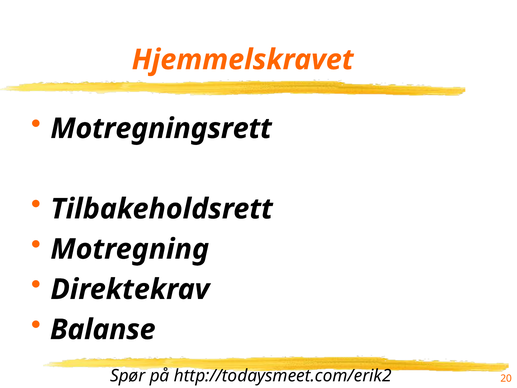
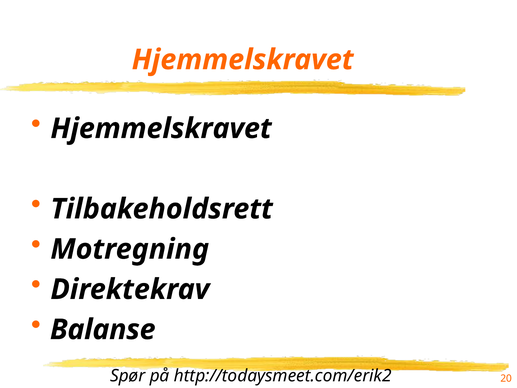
Motregningsrett: Motregningsrett -> Hjemmelskravet (161, 128)
